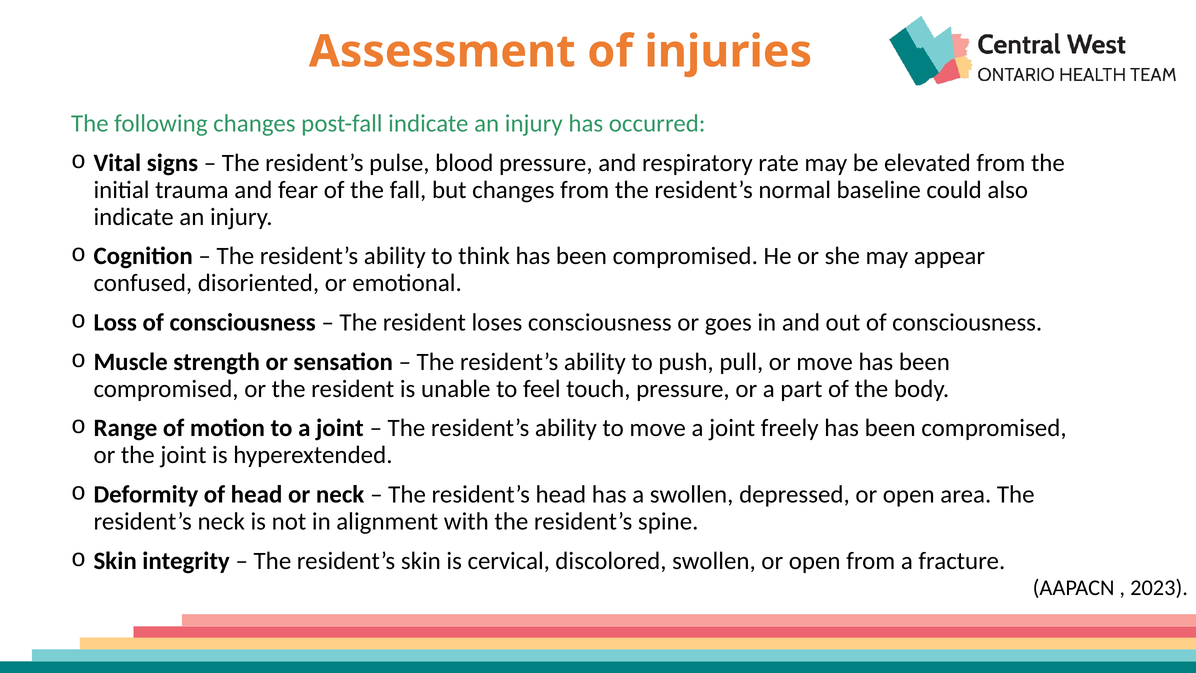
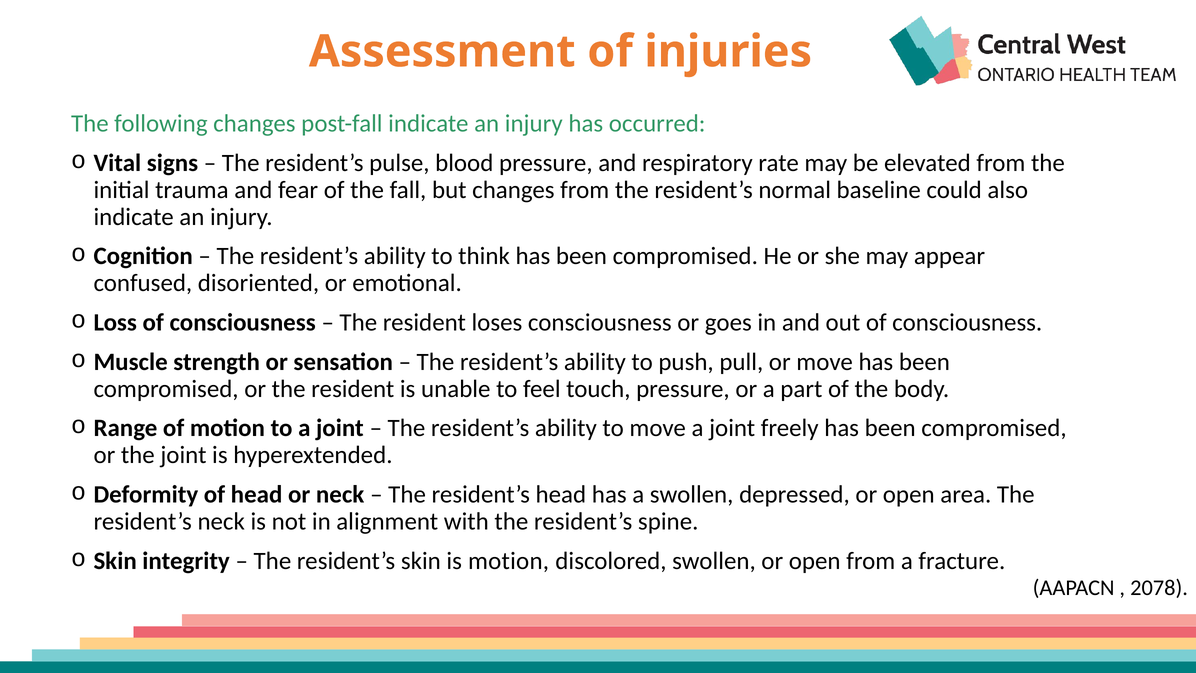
is cervical: cervical -> motion (509, 561)
2023: 2023 -> 2078 (1159, 588)
